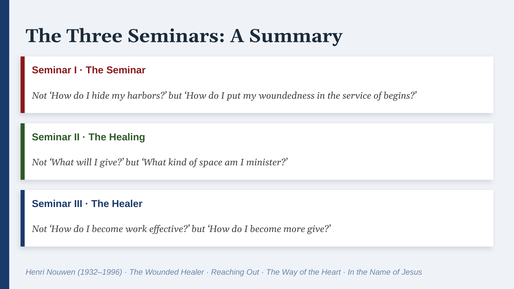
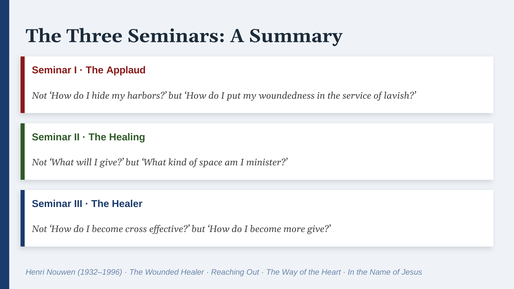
The Seminar: Seminar -> Applaud (126, 70)
begins: begins -> lavish (400, 96)
work: work -> cross (136, 229)
